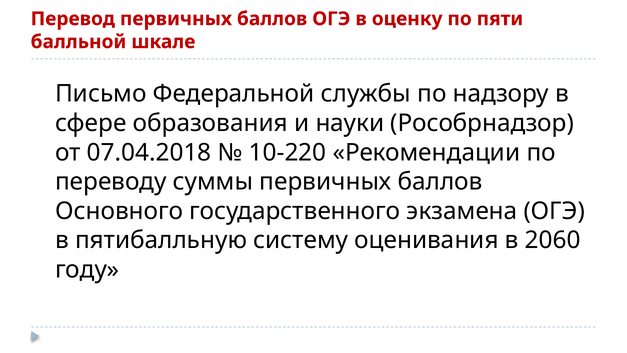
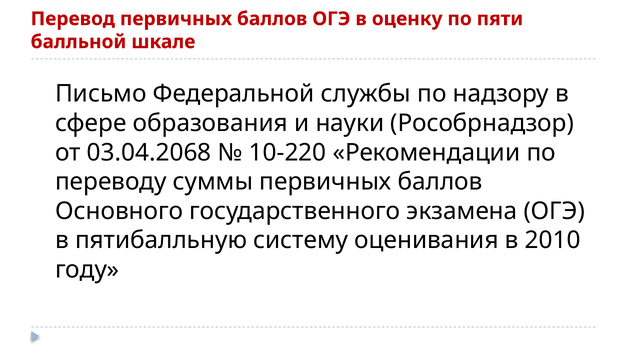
07.04.2018: 07.04.2018 -> 03.04.2068 (149, 152)
2060: 2060 -> 2010 (553, 240)
